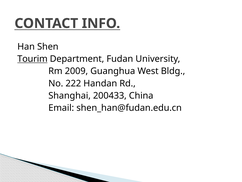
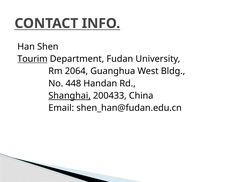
2009: 2009 -> 2064 (76, 71)
222: 222 -> 448 (73, 83)
Shanghai underline: none -> present (70, 95)
